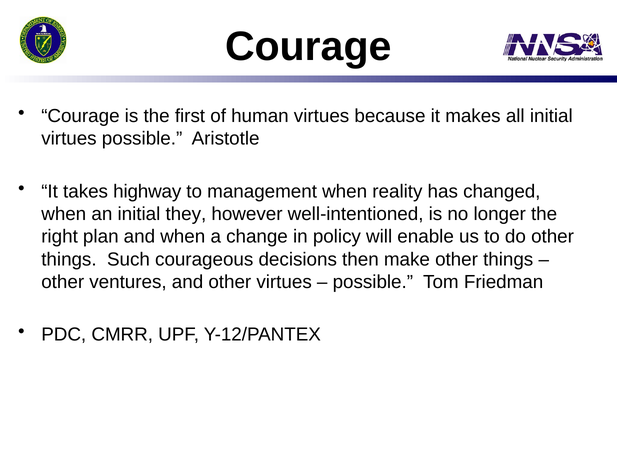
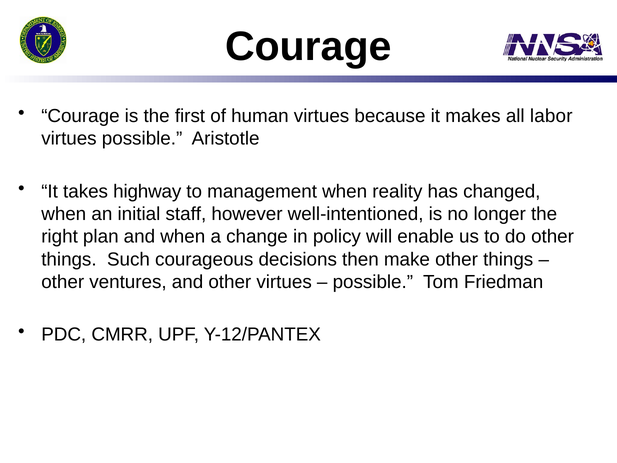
all initial: initial -> labor (551, 116)
they: they -> staff (186, 214)
